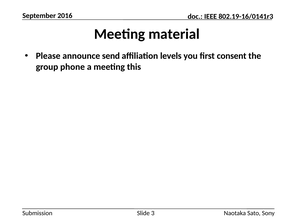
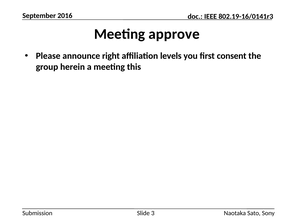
material: material -> approve (174, 34)
send: send -> right (111, 56)
phone: phone -> herein (73, 67)
